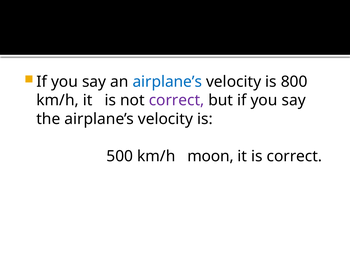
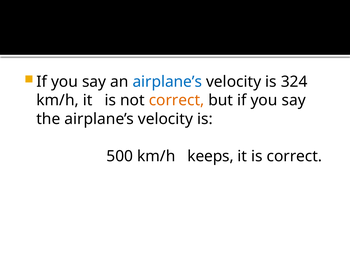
800: 800 -> 324 (294, 82)
correct colour: purple -> orange (177, 101)
moon: moon -> keeps (211, 157)
